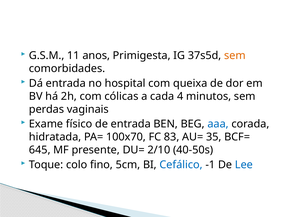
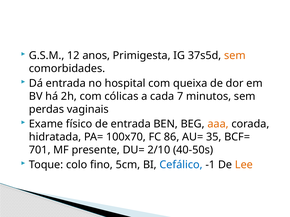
11: 11 -> 12 (73, 56)
4: 4 -> 7 (180, 96)
aaa colour: blue -> orange (218, 124)
83: 83 -> 86 (172, 137)
645: 645 -> 701 (40, 150)
Lee colour: blue -> orange (244, 165)
